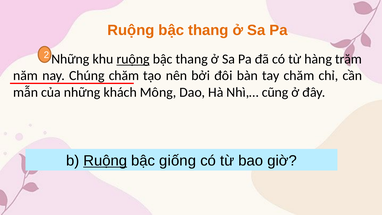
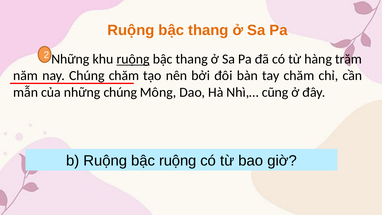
những khách: khách -> chúng (120, 92)
Ruộng underline: present -> none (105, 161)
bậc giống: giống -> ruộng (178, 161)
